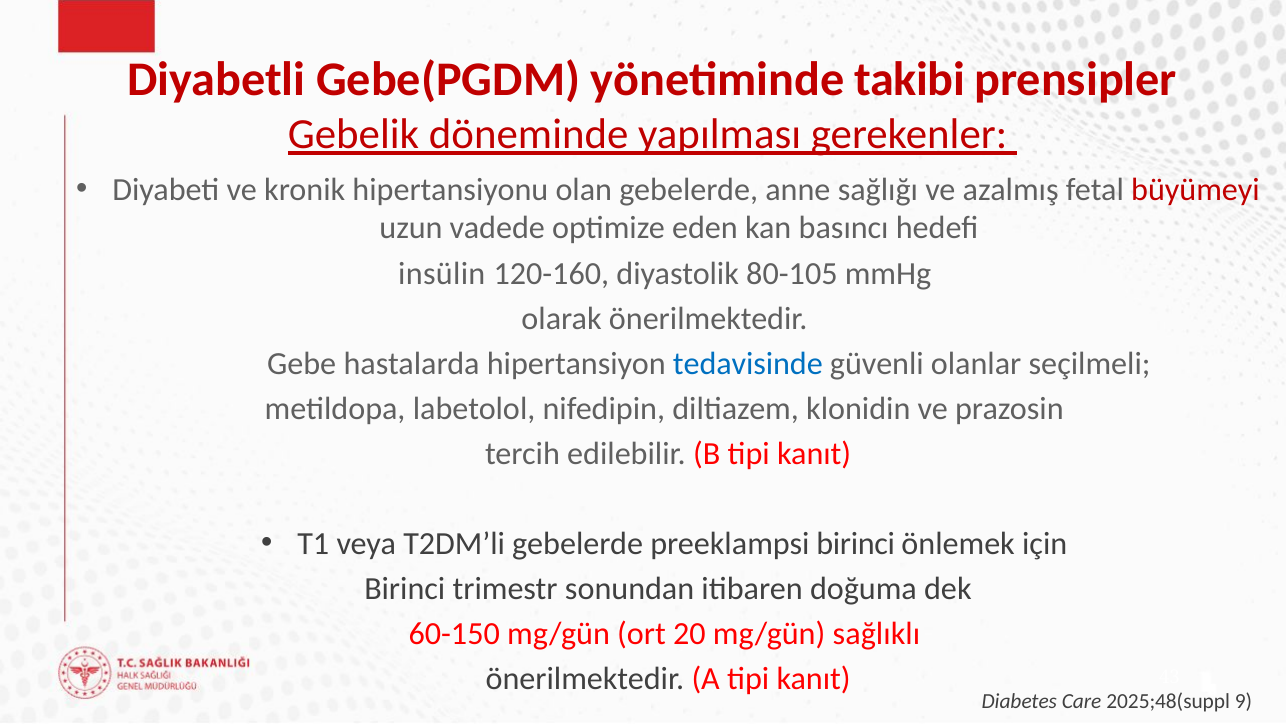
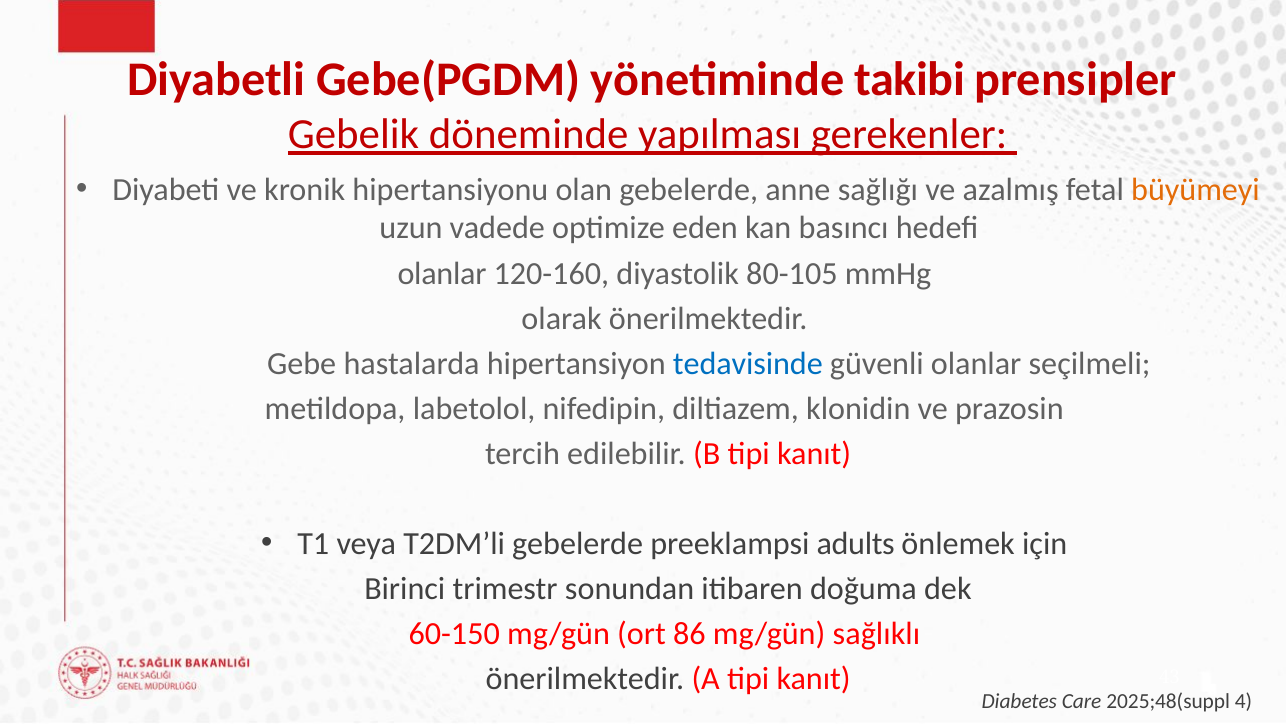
büyümeyi colour: red -> orange (1195, 190)
insülin: insülin -> olanlar (442, 273)
preeklampsi birinci: birinci -> adults (856, 543)
20: 20 -> 86 (689, 633)
9: 9 -> 4 (1244, 701)
